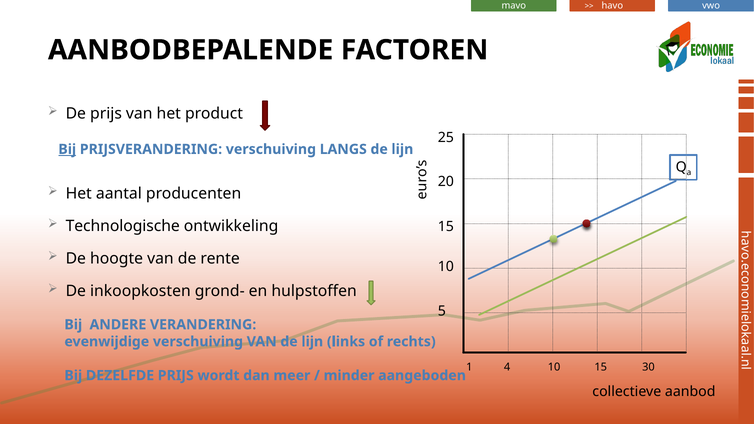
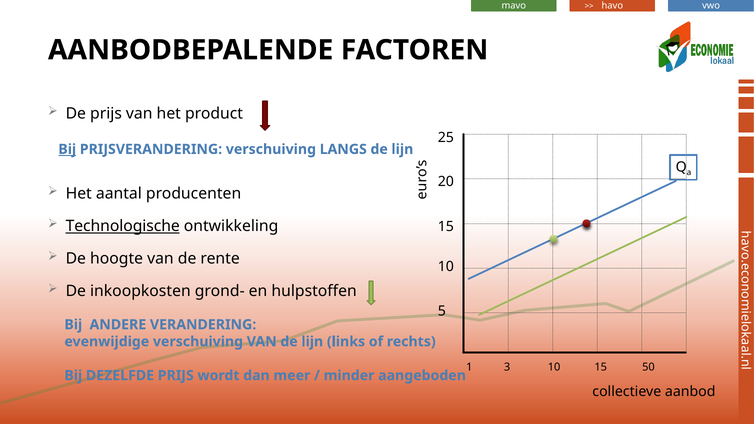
Technologische underline: none -> present (123, 226)
4: 4 -> 3 (507, 367)
30: 30 -> 50 (648, 367)
